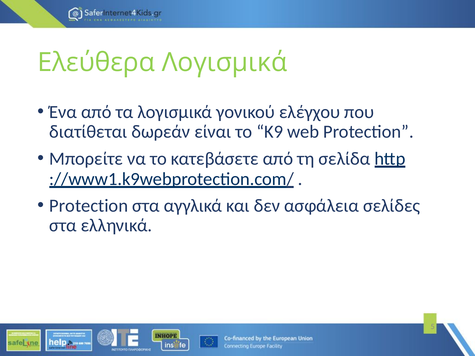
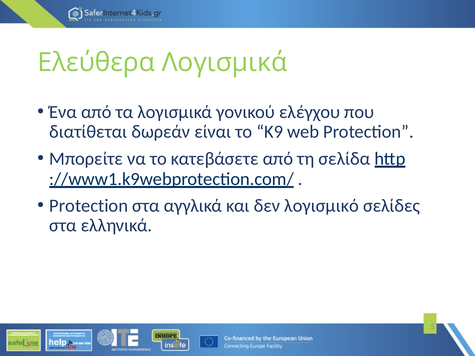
ασφάλεια: ασφάλεια -> λογισμικό (322, 206)
